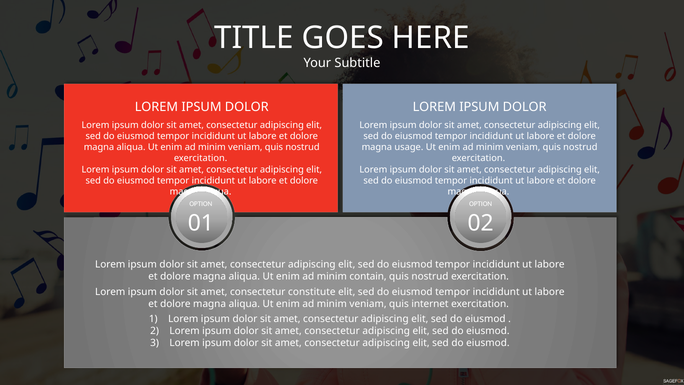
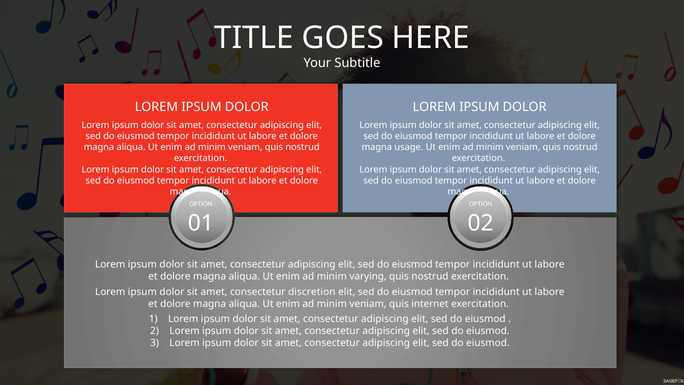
contain: contain -> varying (368, 276)
constitute: constitute -> discretion (312, 292)
